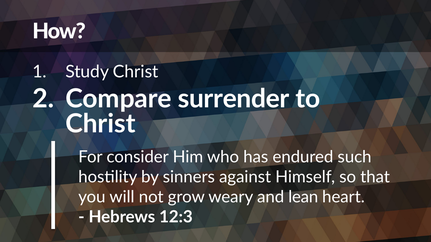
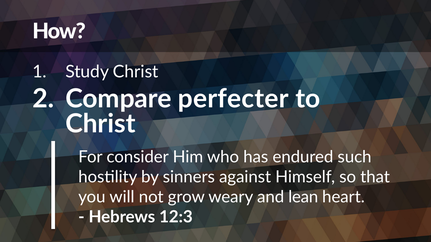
surrender: surrender -> perfecter (233, 99)
